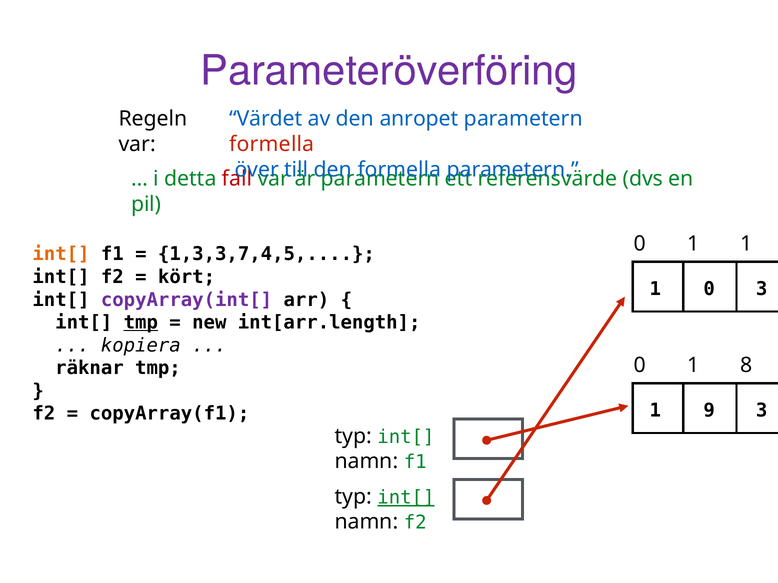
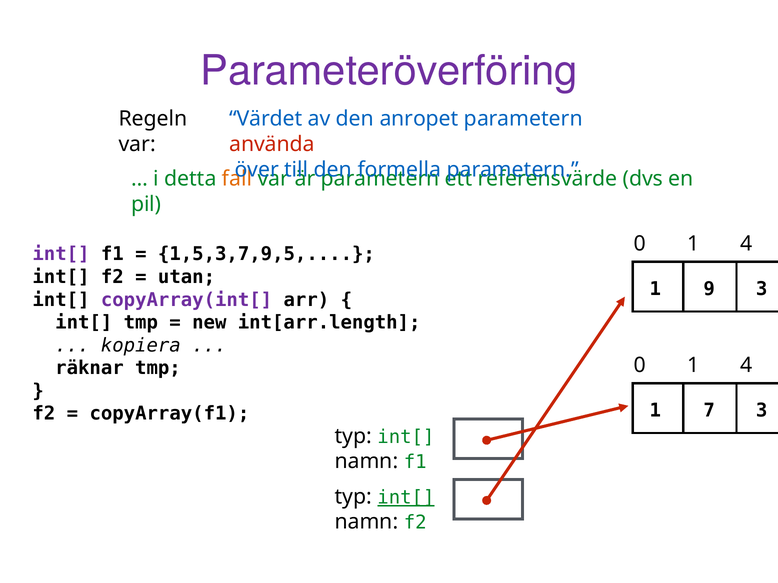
formella: formella -> använda (272, 145)
fall colour: red -> orange (237, 179)
1: 1 -> 4 (746, 244)
int[ colour: orange -> purple (61, 254)
1,3,3,7,4,5: 1,3,3,7,4,5 -> 1,5,3,7,9,5 (266, 254)
kört: kört -> utan (187, 277)
1 0: 0 -> 9 (709, 289)
tmp underline: present -> none (141, 323)
8: 8 -> 4 (746, 366)
9: 9 -> 7 (709, 411)
